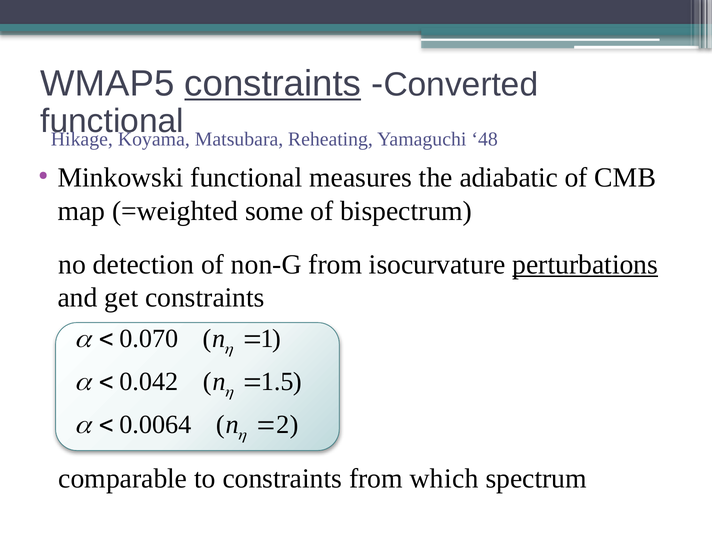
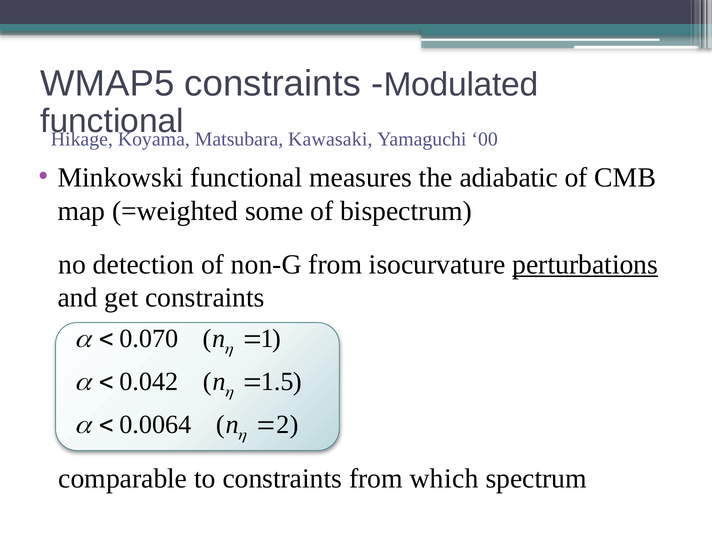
constraints underline: present -> none (273, 84)
Converted: Converted -> Modulated (461, 85)
Reheating: Reheating -> Kawasaki (330, 139)
48: 48 -> 00 (485, 139)
